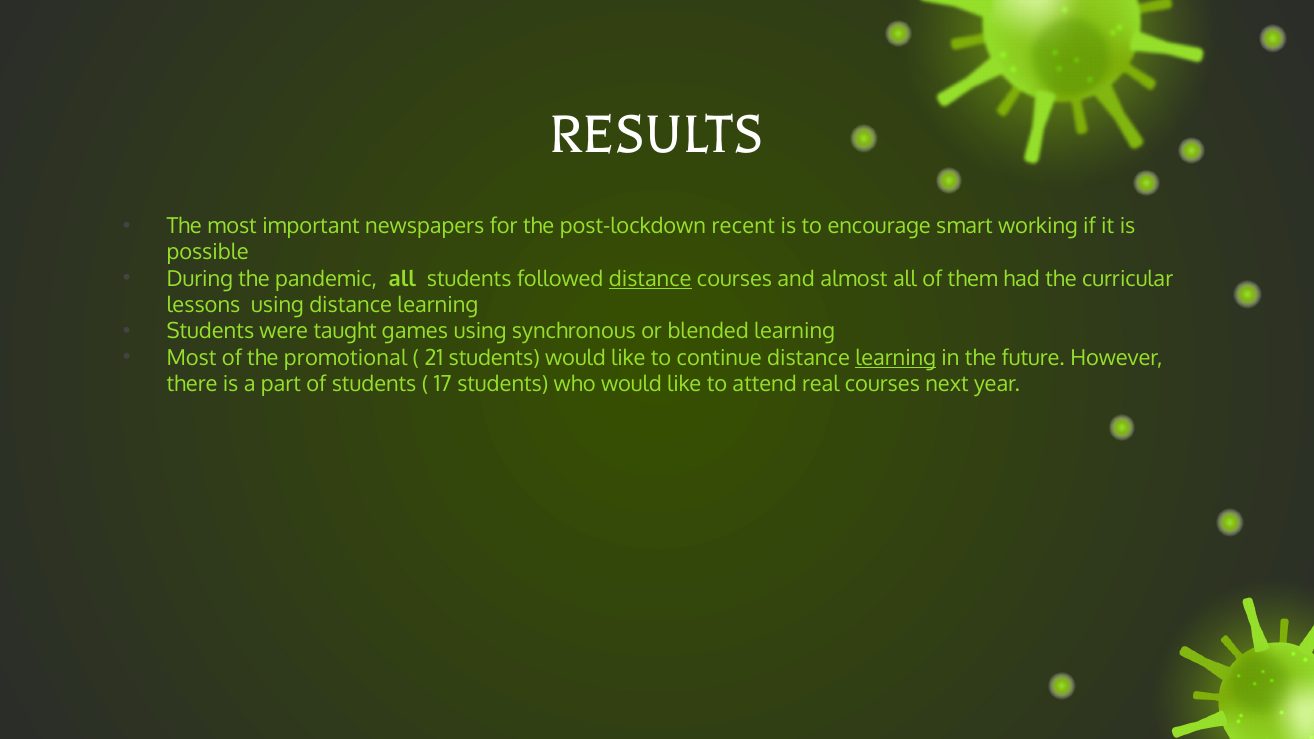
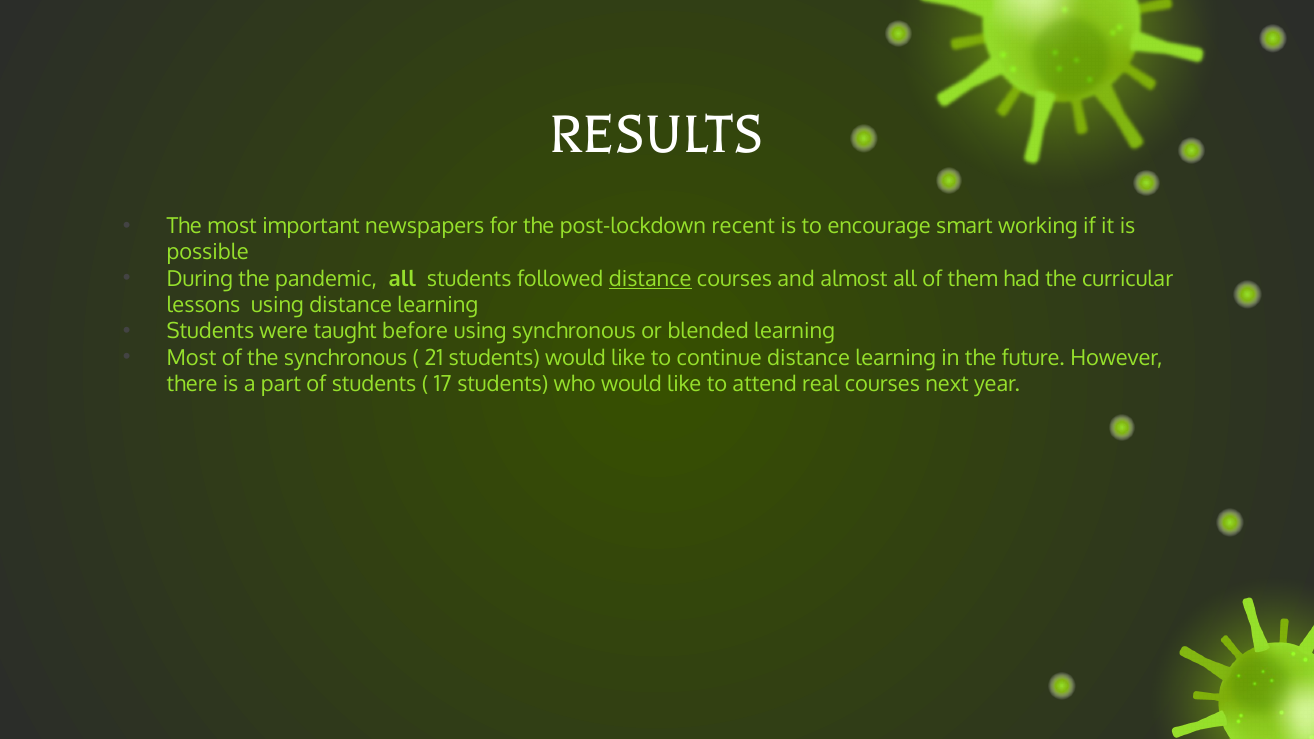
games: games -> before (415, 332)
the promotional: promotional -> synchronous (346, 358)
learning underline: present -> none (896, 358)
